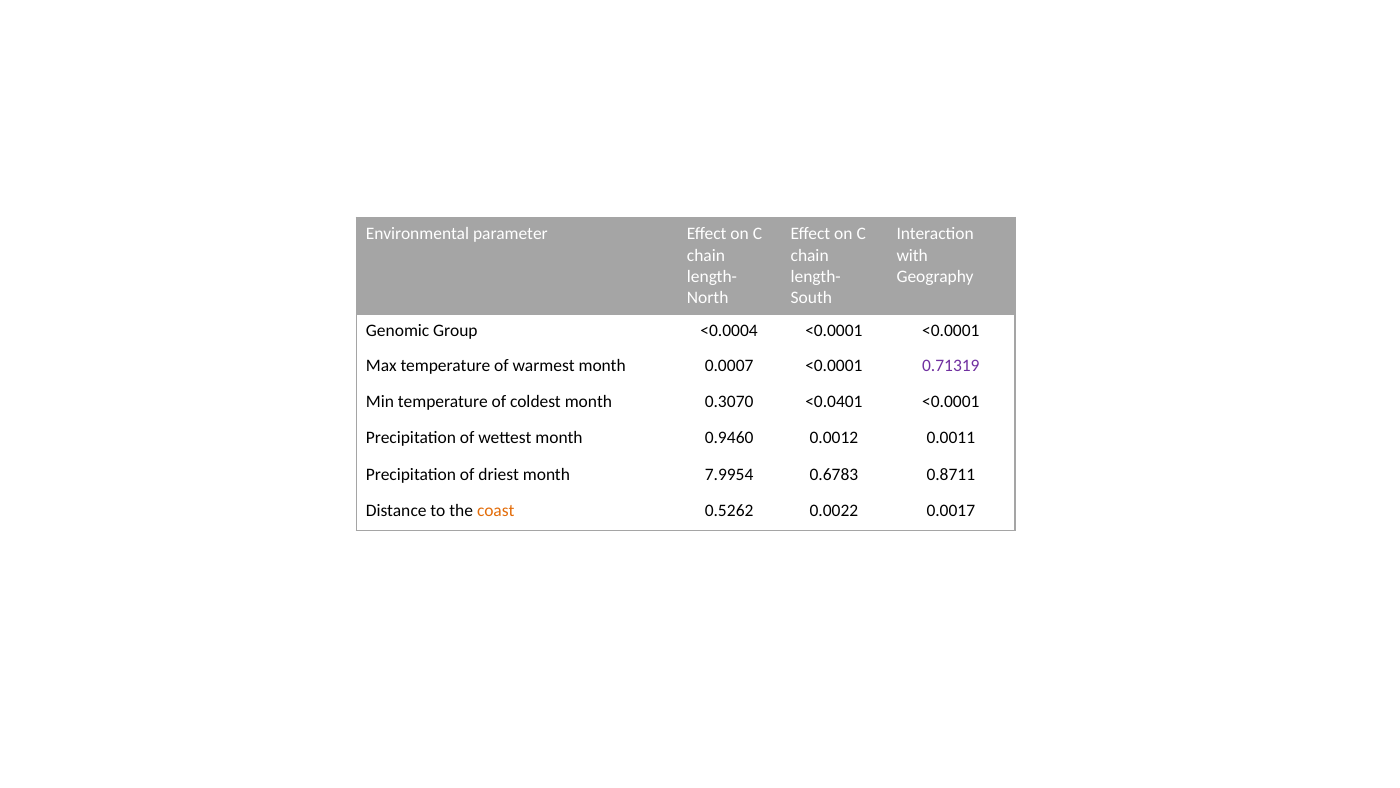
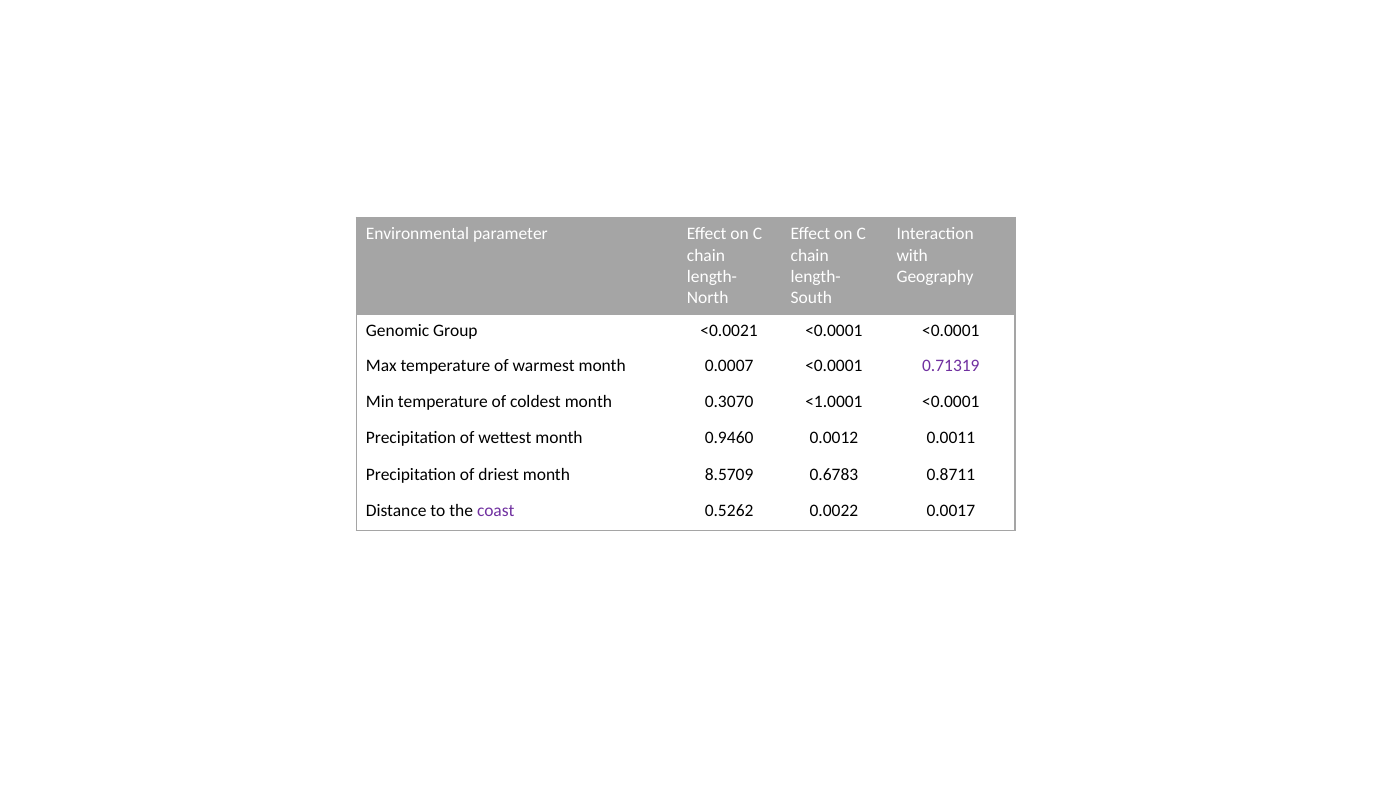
<0.0004: <0.0004 -> <0.0021 (729, 331)
<0.0401: <0.0401 -> <1.0001 (834, 402)
7.9954: 7.9954 -> 8.5709 (729, 474)
coast colour: orange -> purple (496, 511)
